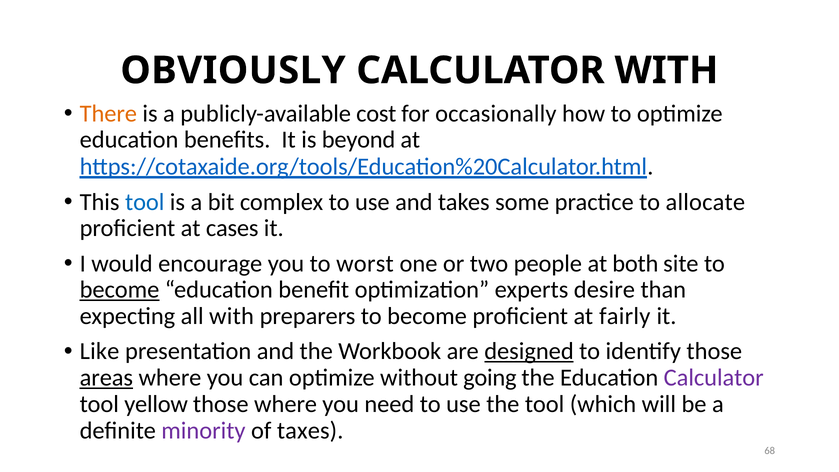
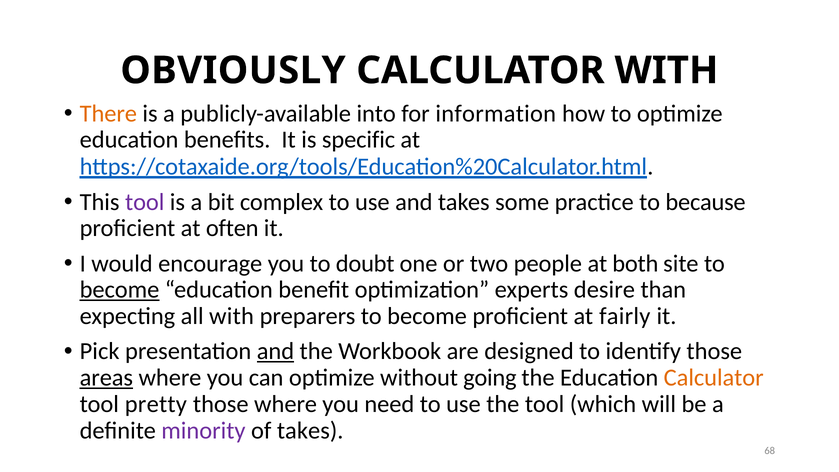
cost: cost -> into (376, 114)
occasionally: occasionally -> information (496, 114)
beyond: beyond -> specific (359, 140)
tool colour: blue -> purple (145, 202)
allocate: allocate -> because (706, 202)
cases: cases -> often (232, 228)
worst: worst -> doubt (365, 263)
Like: Like -> Pick (100, 351)
and underline: none -> present (275, 351)
designed underline: present -> none (529, 351)
Calculator colour: purple -> orange (714, 378)
yellow: yellow -> pretty (156, 404)
of taxes: taxes -> takes (310, 430)
